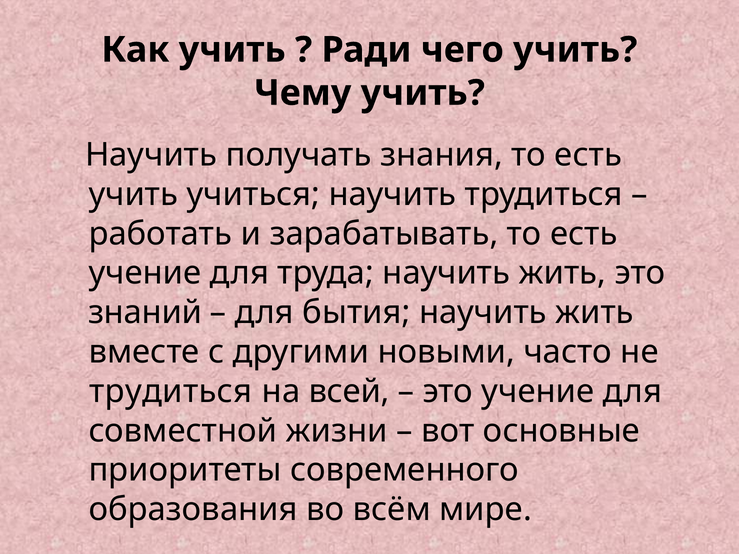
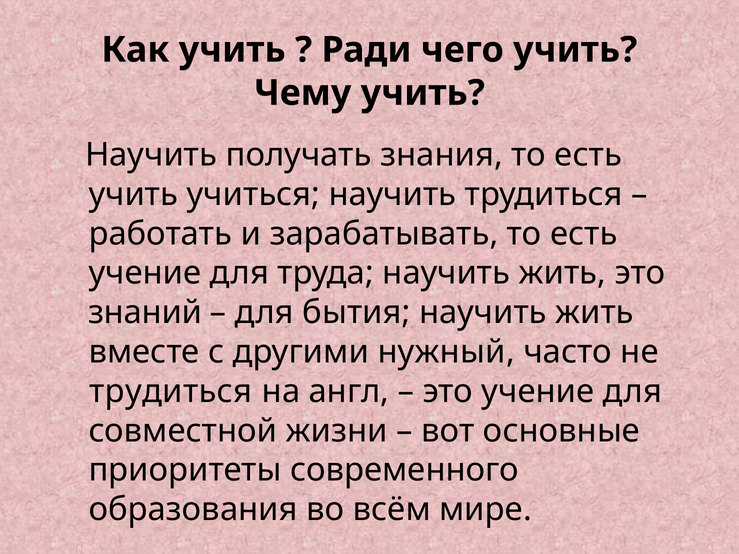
новыми: новыми -> нужный (446, 352)
всей: всей -> англ (349, 392)
